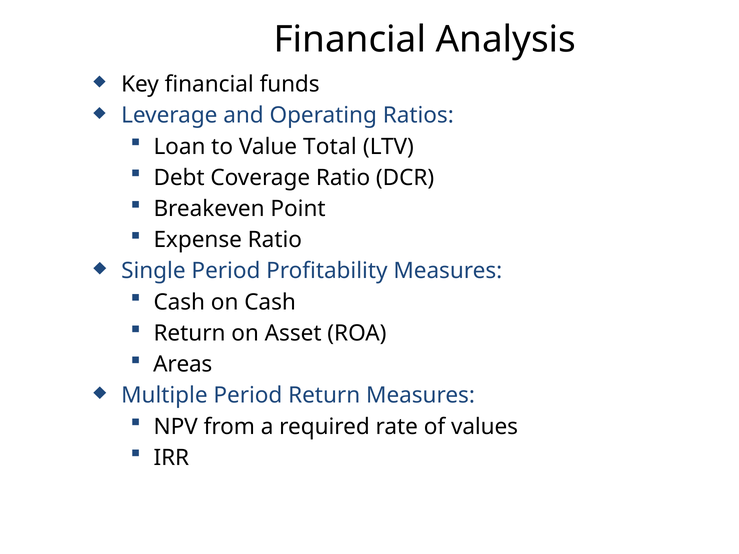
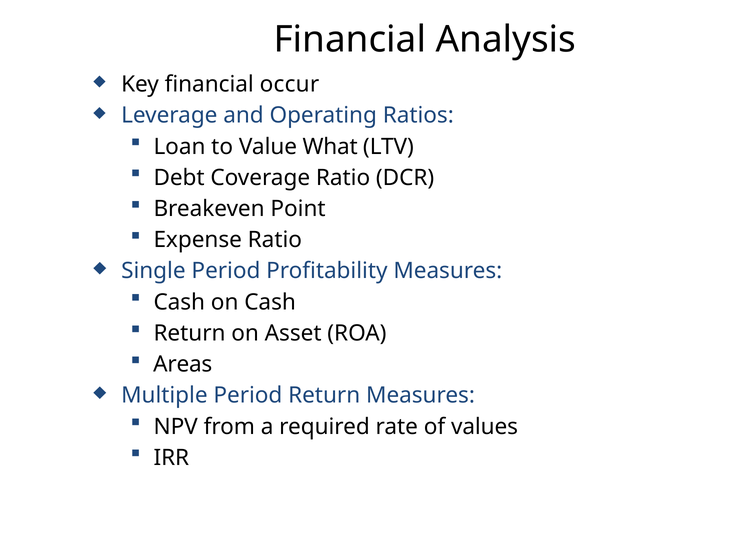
funds: funds -> occur (289, 84)
Total: Total -> What (330, 147)
